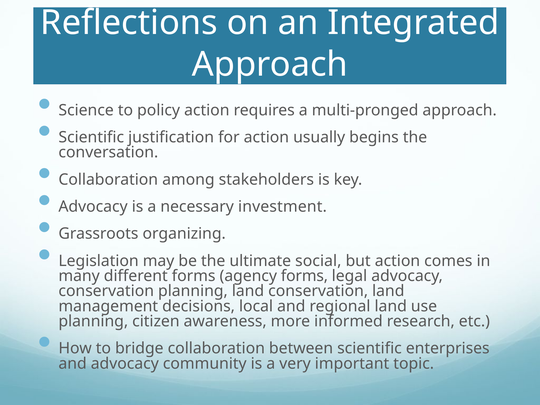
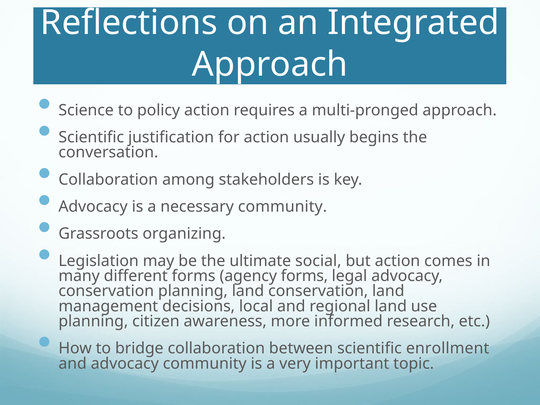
necessary investment: investment -> community (282, 207)
enterprises: enterprises -> enrollment (448, 348)
